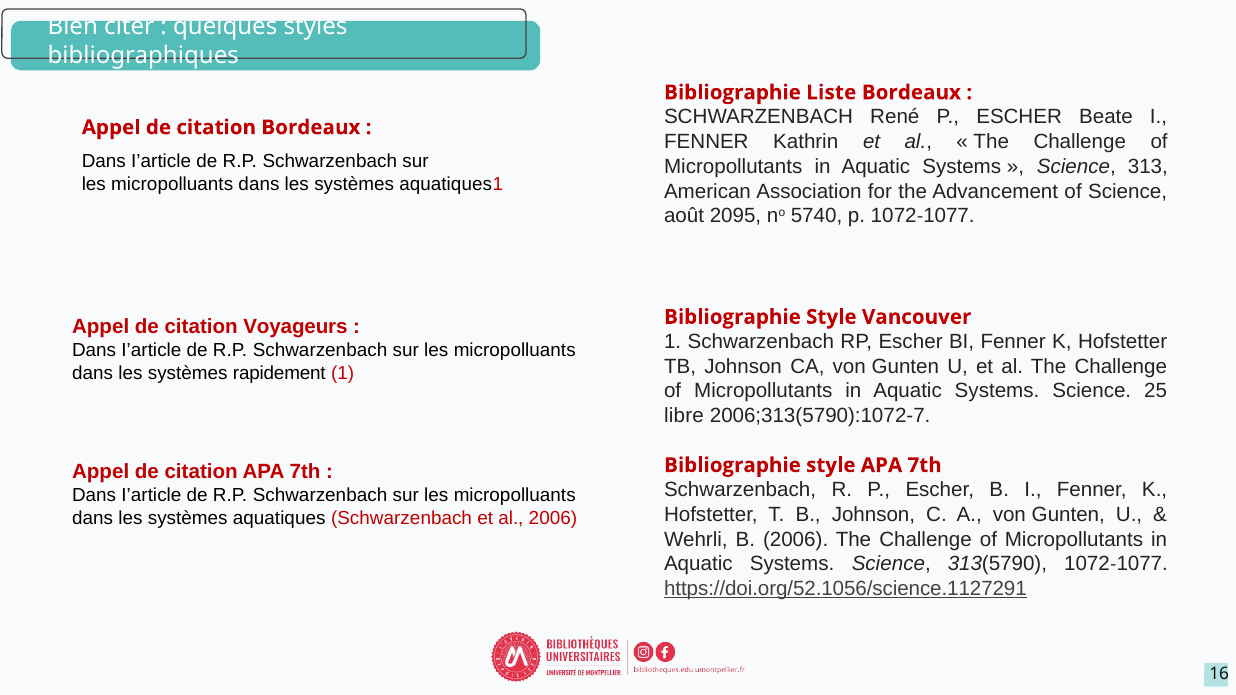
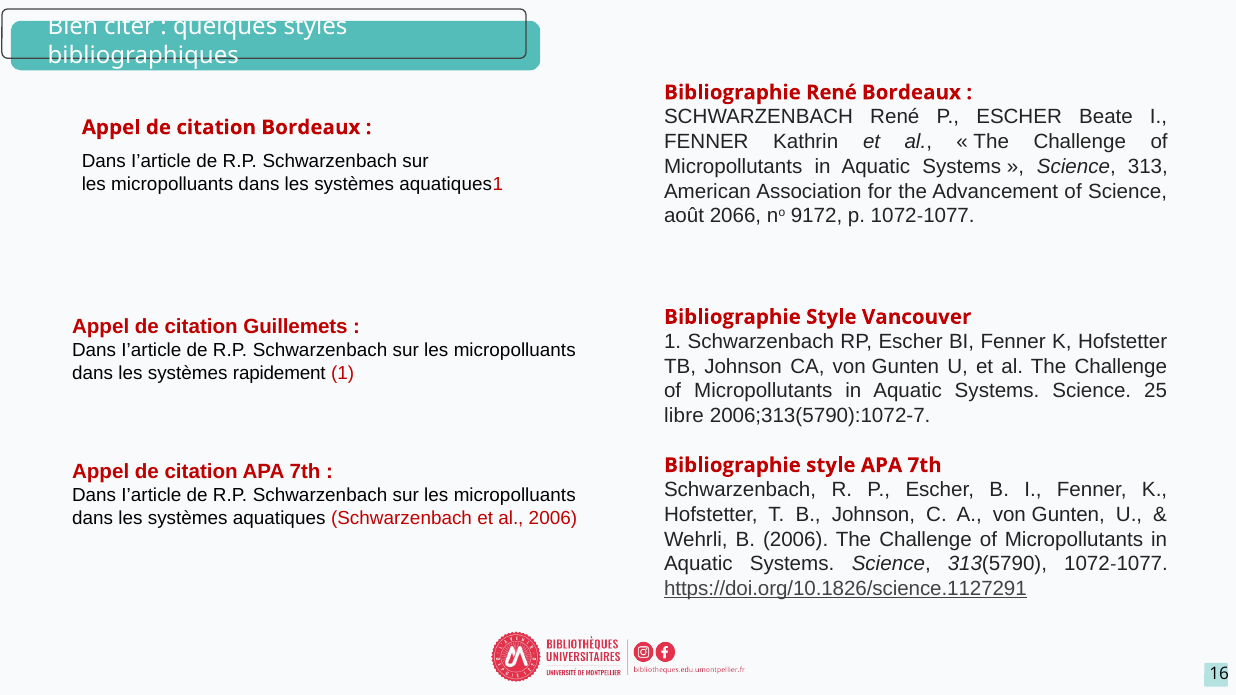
Bibliographie Liste: Liste -> René (831, 93)
2095: 2095 -> 2066 (735, 216)
5740: 5740 -> 9172 (817, 216)
Voyageurs: Voyageurs -> Guillemets (295, 327)
https://doi.org/52.1056/science.1127291: https://doi.org/52.1056/science.1127291 -> https://doi.org/10.1826/science.1127291 (845, 589)
